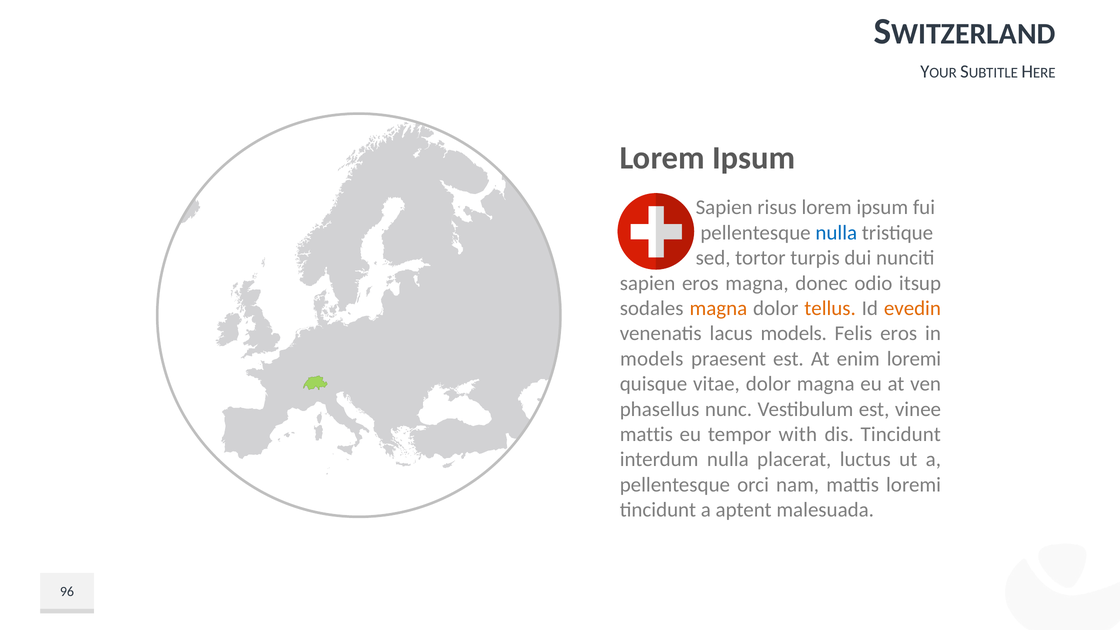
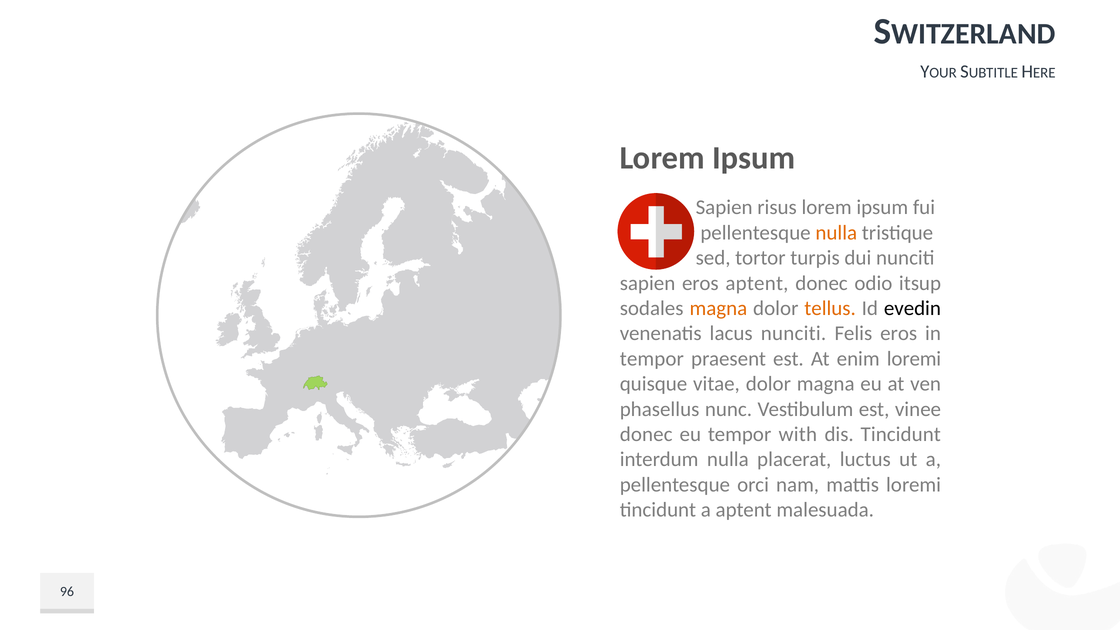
nulla colour: blue -> orange (836, 233)
eros magna: magna -> aptent (757, 283)
evedin colour: orange -> black (912, 308)
lacus models: models -> nunciti (794, 333)
models: models -> tempor (652, 359)
mattis: mattis -> donec (646, 434)
